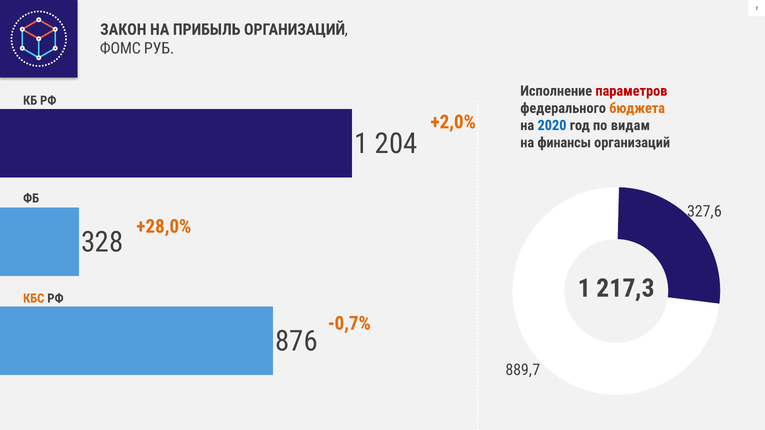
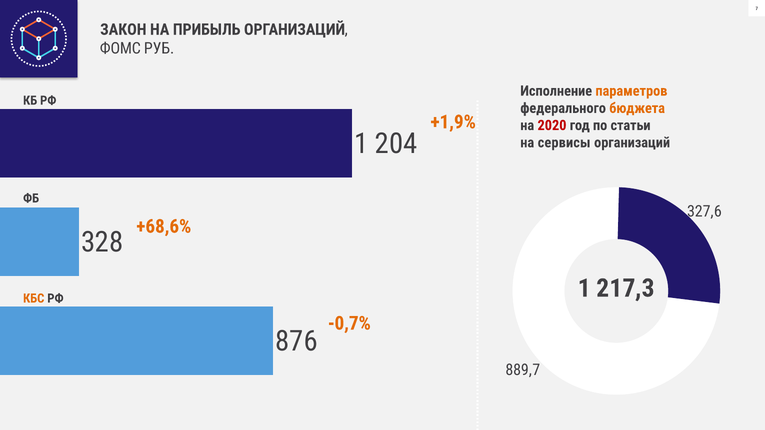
параметров colour: red -> orange (631, 91)
+2,0%: +2,0% -> +1,9% (453, 122)
2020 colour: blue -> red (552, 125)
видам: видам -> статьи (631, 125)
финансы: финансы -> сервисы (564, 143)
+28,0%: +28,0% -> +68,6% (164, 227)
